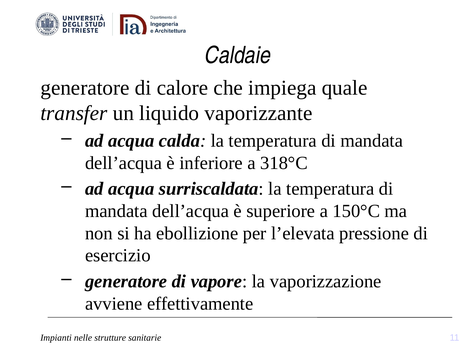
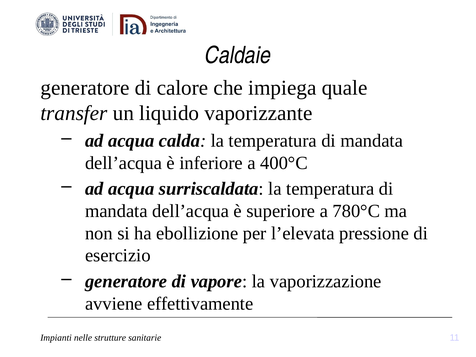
318°C: 318°C -> 400°C (284, 163)
150°C: 150°C -> 780°C (356, 211)
